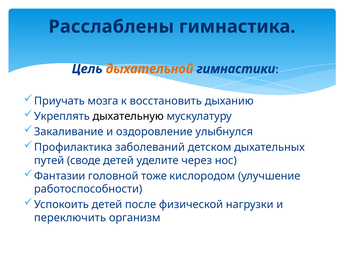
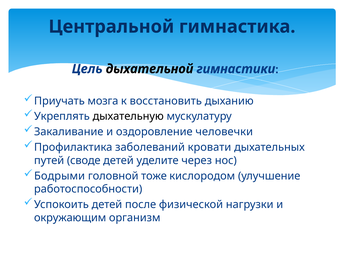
Расслаблены: Расслаблены -> Центральной (111, 27)
дыхательной colour: orange -> black (150, 69)
улыбнулся: улыбнулся -> человечки (224, 132)
детском: детском -> кровати (209, 147)
Фантазии: Фантазии -> Бодрыми (60, 176)
переключить: переключить -> окружающим (70, 218)
